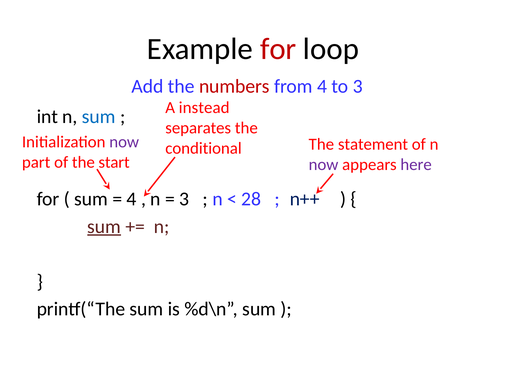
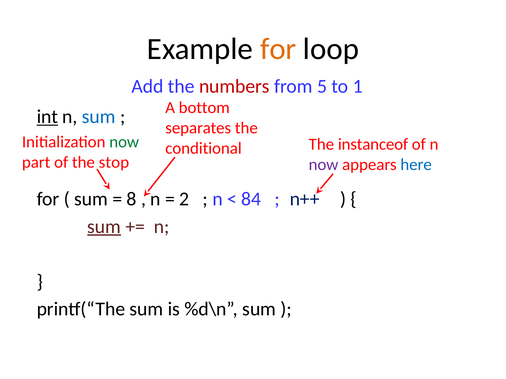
for colour: red -> orange (278, 49)
from 4: 4 -> 5 (322, 87)
to 3: 3 -> 1 (358, 87)
instead: instead -> bottom (204, 108)
int underline: none -> present (47, 117)
now colour: purple -> green (124, 142)
statement: statement -> instanceof (373, 144)
start: start -> stop (114, 162)
here colour: purple -> blue (416, 165)
4: 4 -> 8 (132, 199)
3: 3 -> 2 (184, 199)
28: 28 -> 84 (251, 199)
